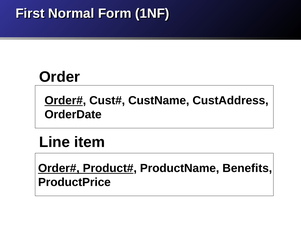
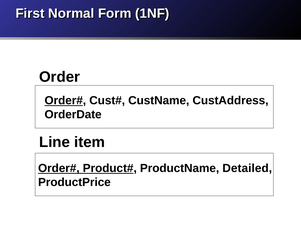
Benefits: Benefits -> Detailed (247, 168)
